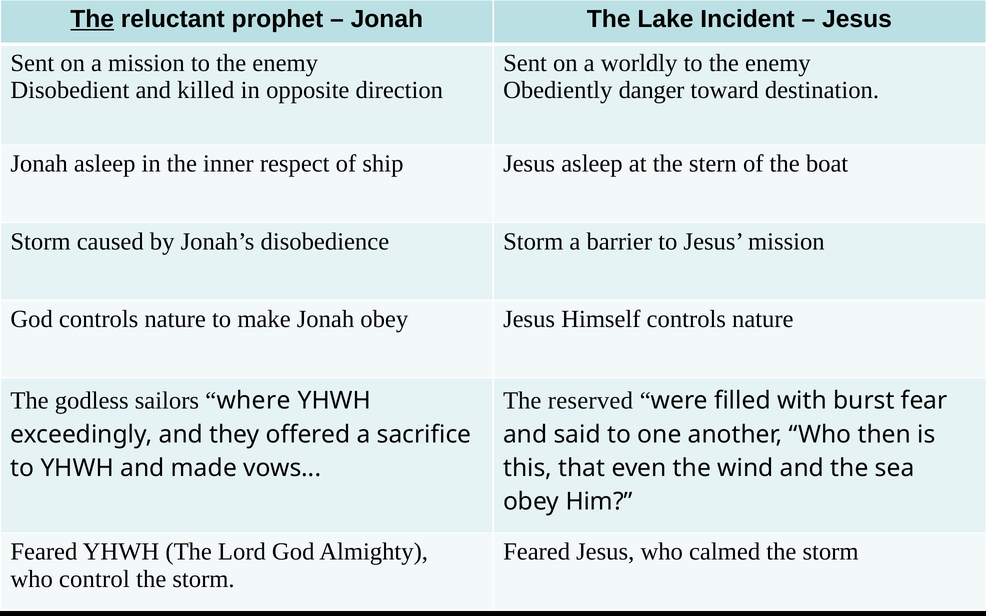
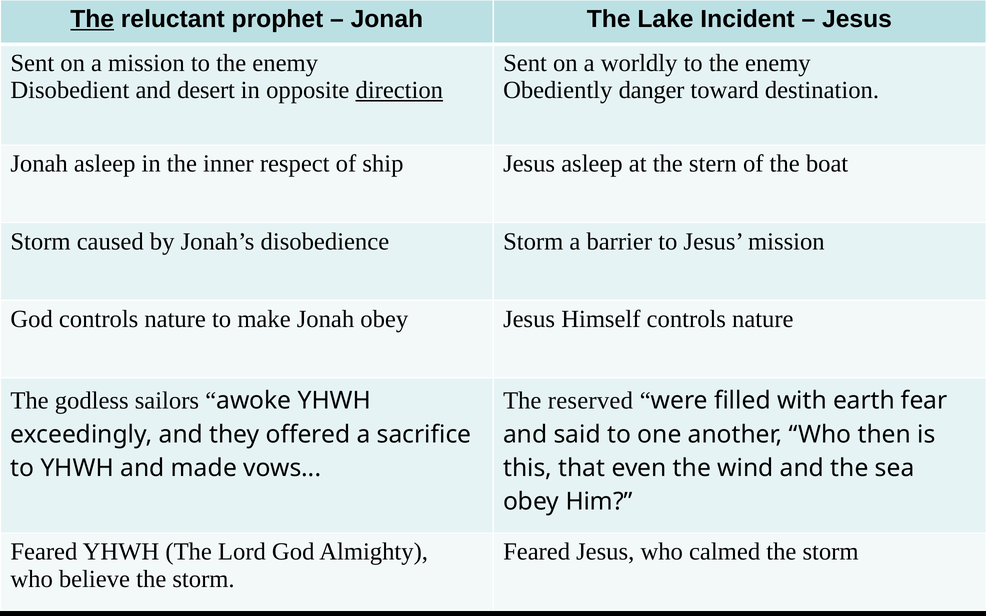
killed: killed -> desert (206, 90)
direction underline: none -> present (399, 90)
where: where -> awoke (254, 401)
burst: burst -> earth (864, 401)
control: control -> believe (94, 579)
